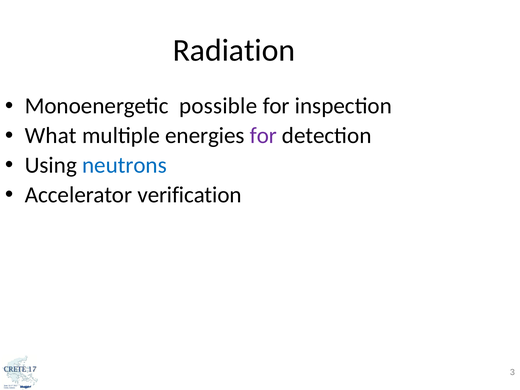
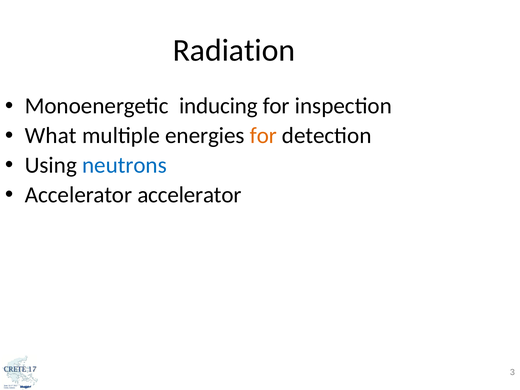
possible: possible -> inducing (218, 106)
for colour: purple -> orange (263, 136)
Accelerator verification: verification -> accelerator (189, 195)
